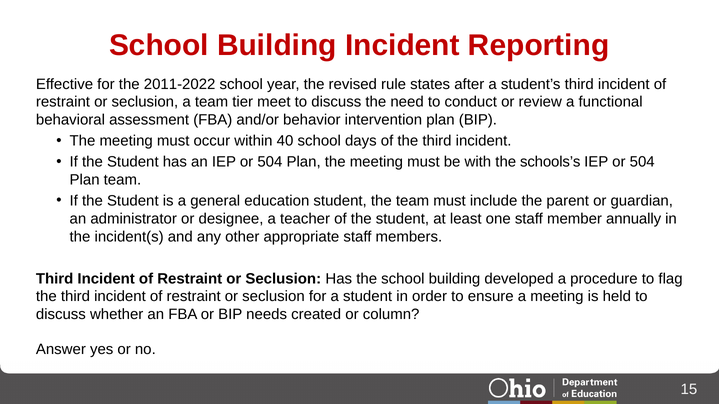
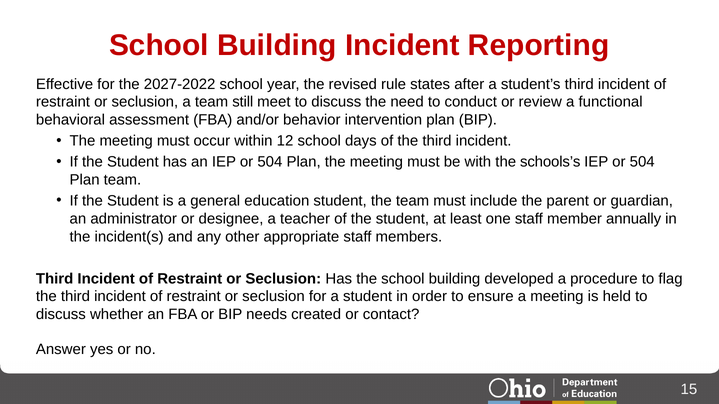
2011-2022: 2011-2022 -> 2027-2022 (180, 84)
tier: tier -> still (243, 102)
40: 40 -> 12 (285, 141)
column: column -> contact (391, 315)
